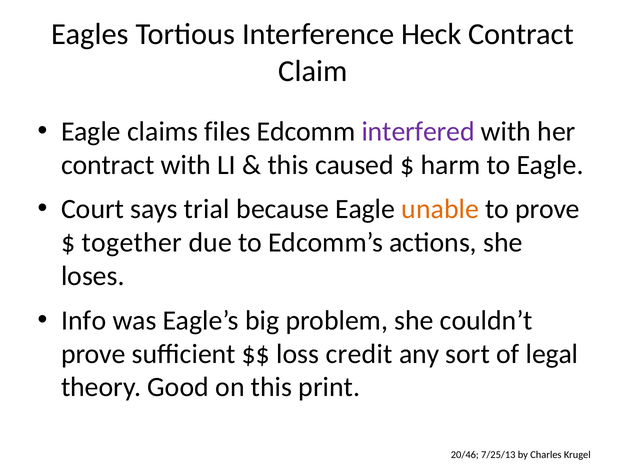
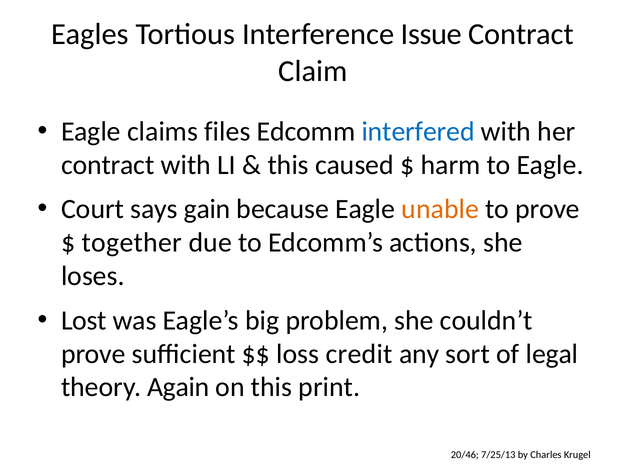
Heck: Heck -> Issue (431, 34)
interfered colour: purple -> blue (418, 131)
trial: trial -> gain (207, 209)
Info: Info -> Lost (84, 320)
Good: Good -> Again (178, 387)
